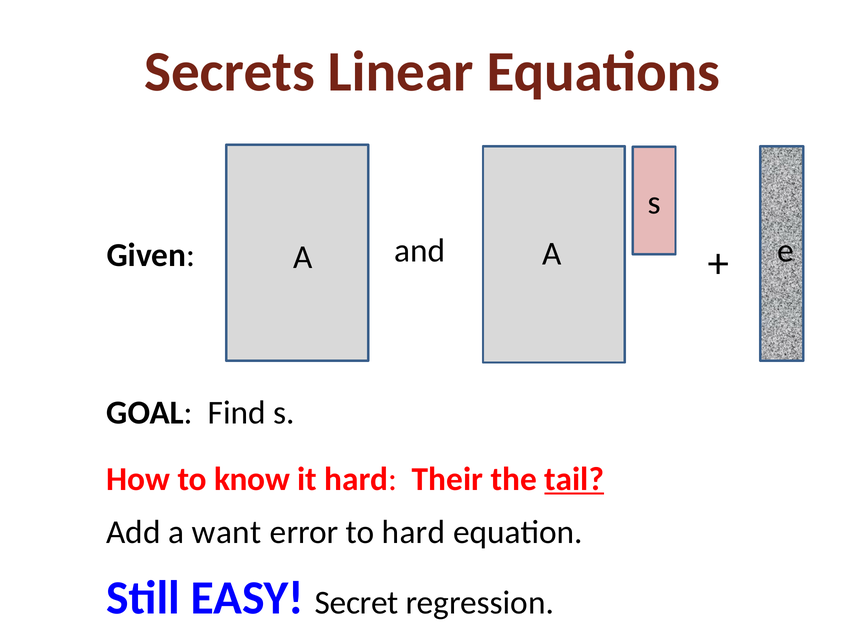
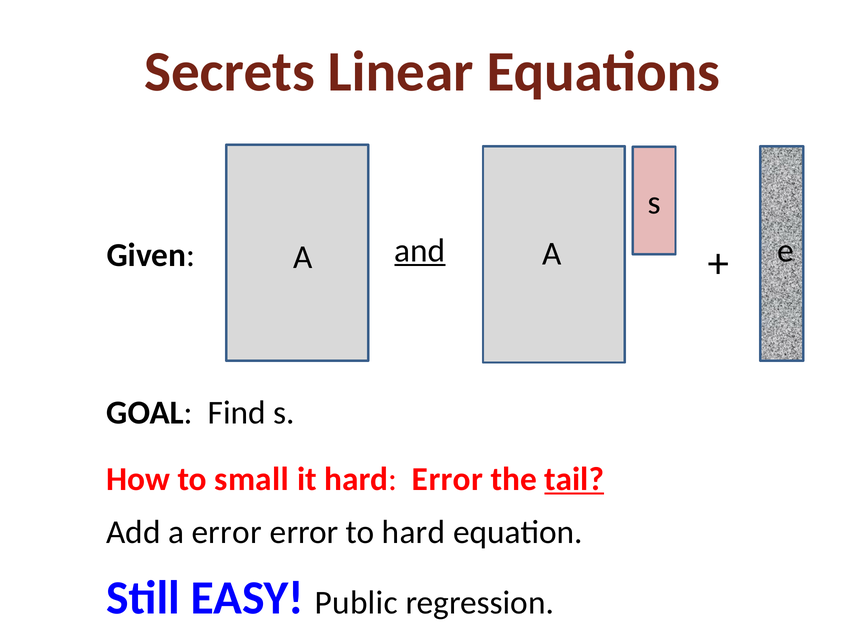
and underline: none -> present (420, 250)
know: know -> small (252, 479)
hard Their: Their -> Error (447, 479)
a want: want -> error (227, 532)
Secret: Secret -> Public (356, 602)
